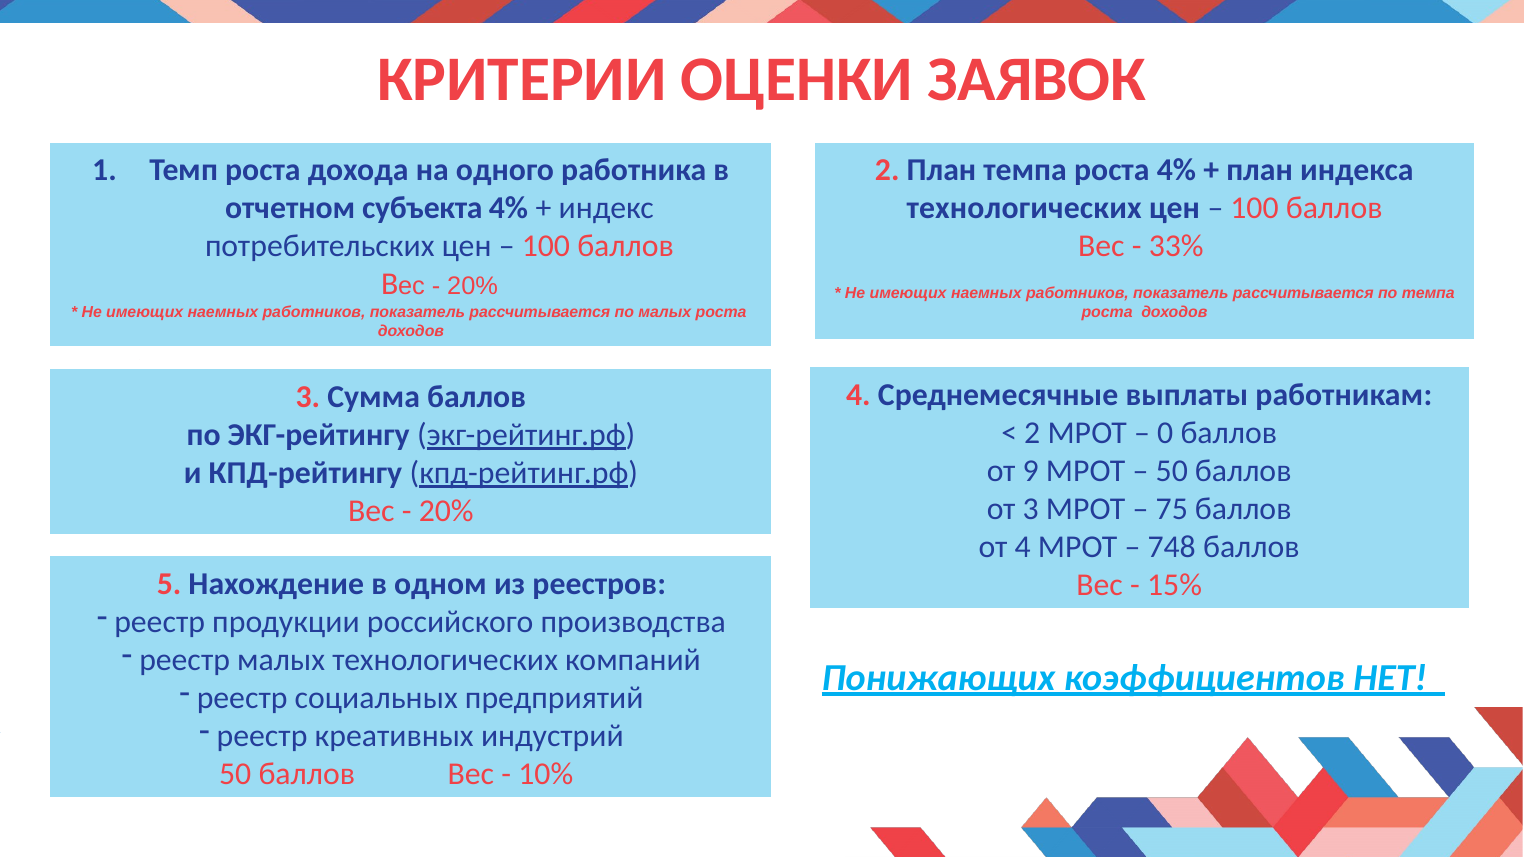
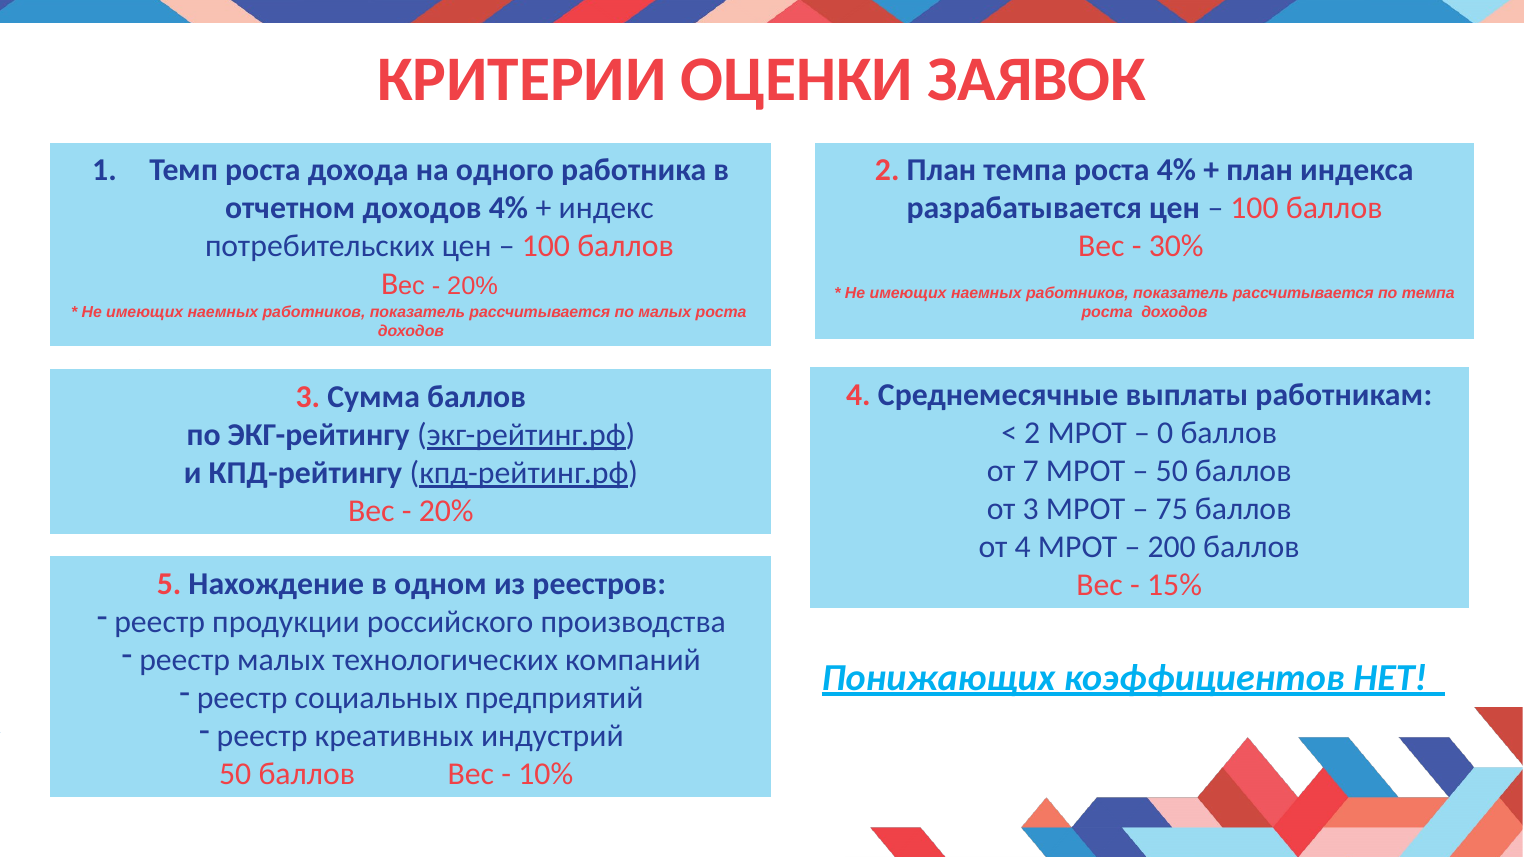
отчетном субъекта: субъекта -> доходов (422, 208)
технологических: технологических -> разрабатывается (1024, 208)
33%: 33% -> 30% (1176, 246)
9: 9 -> 7 (1031, 471)
748: 748 -> 200 (1172, 547)
